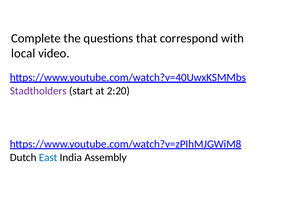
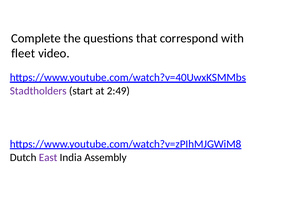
local: local -> fleet (23, 53)
2:20: 2:20 -> 2:49 (118, 91)
East colour: blue -> purple (48, 157)
